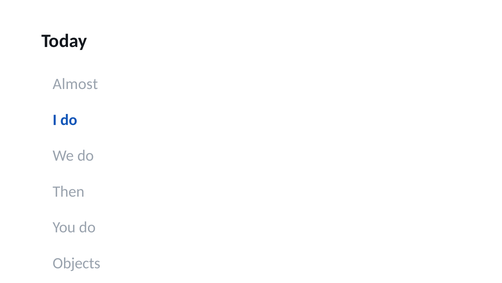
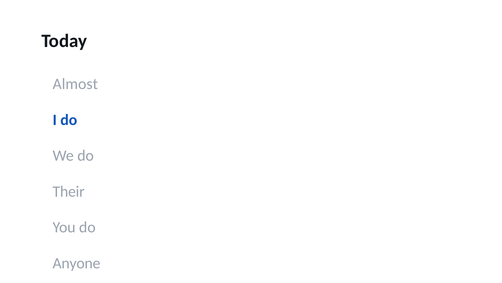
Then: Then -> Their (69, 191)
Objects: Objects -> Anyone (77, 263)
